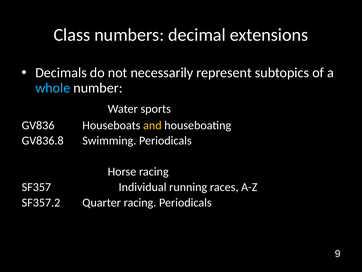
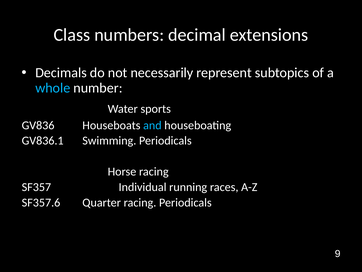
and colour: yellow -> light blue (152, 125)
GV836.8: GV836.8 -> GV836.1 (43, 140)
SF357.2: SF357.2 -> SF357.6 (41, 202)
